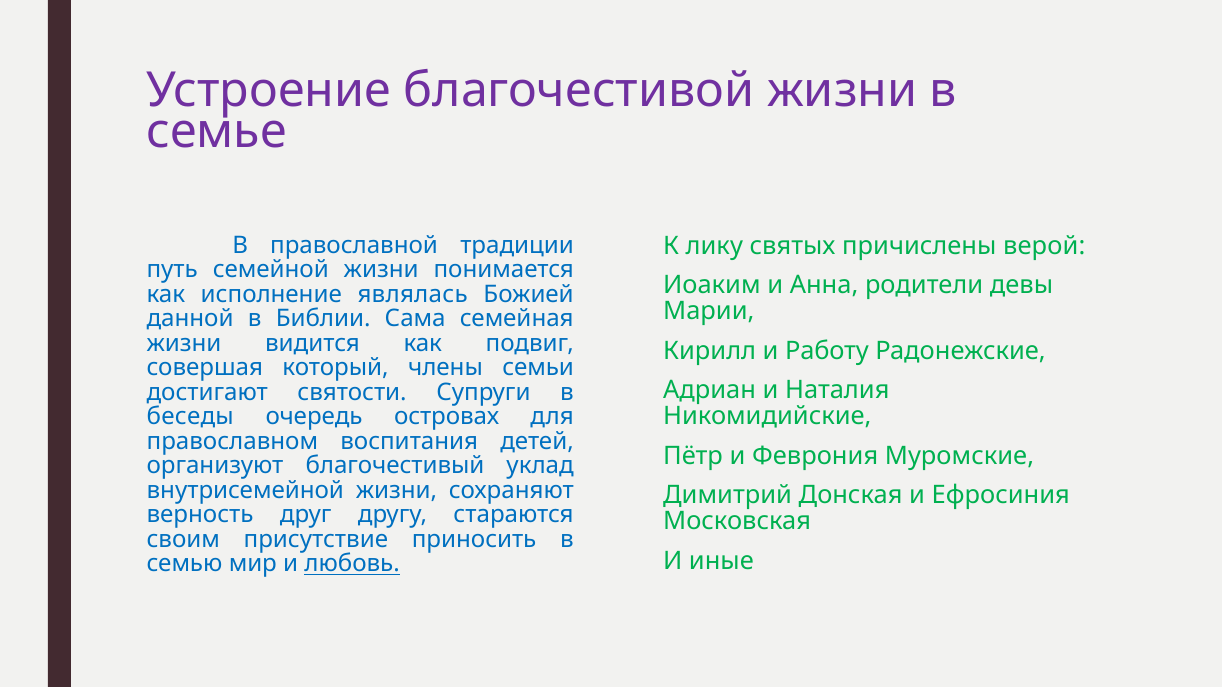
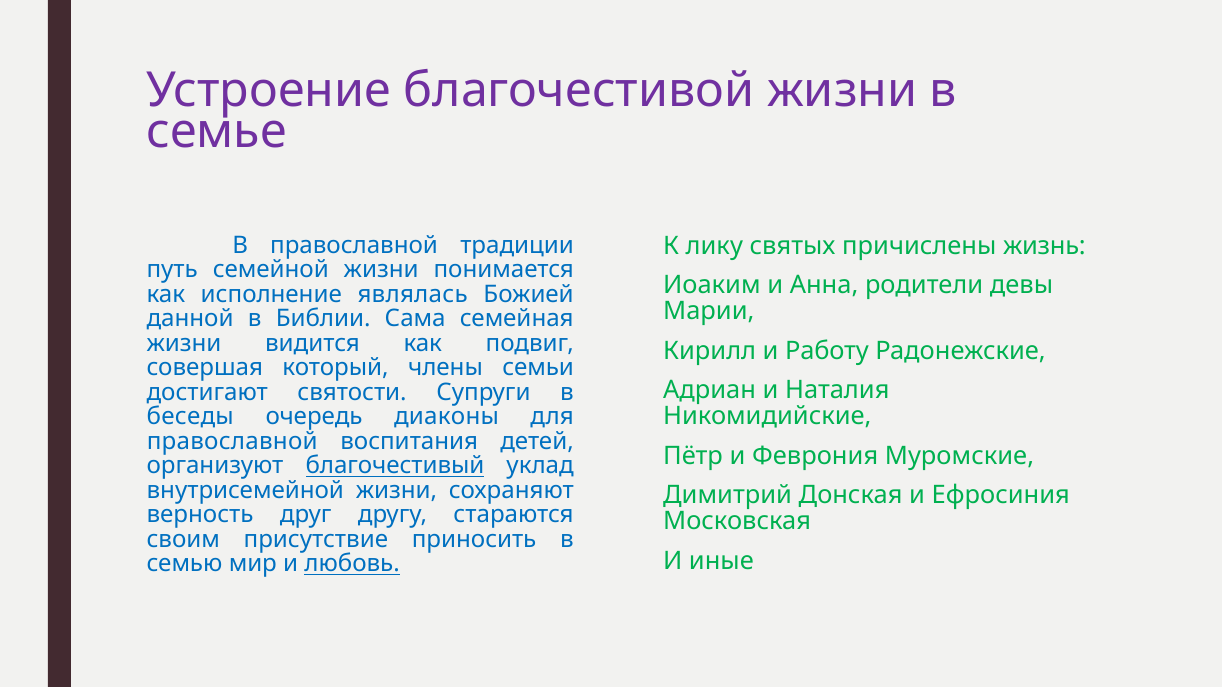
верой: верой -> жизнь (1044, 246)
островах: островах -> диаконы (446, 417)
православном: православном -> православной (232, 442)
благочестивый underline: none -> present (395, 466)
